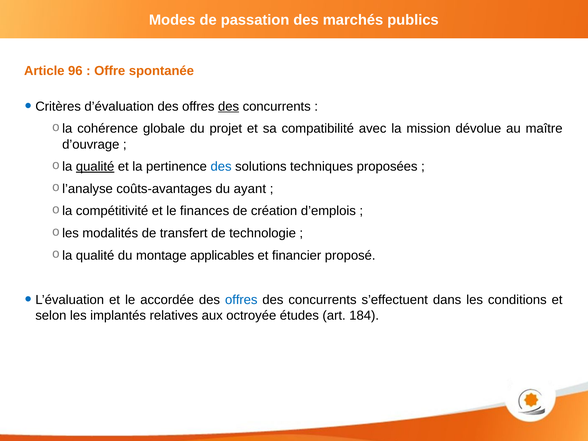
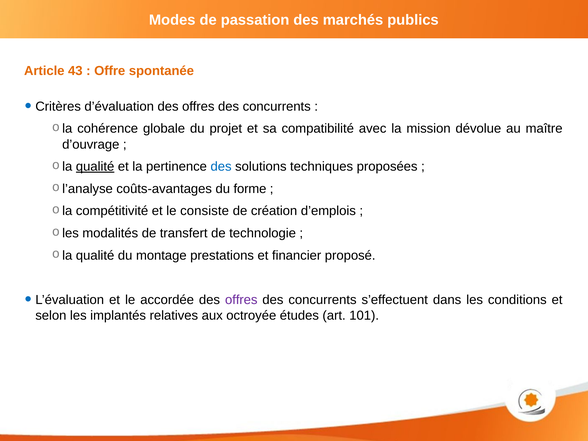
96: 96 -> 43 (75, 71)
des underline: present -> none (229, 106)
ayant: ayant -> forme (250, 189)
finances: finances -> consiste (205, 211)
applicables: applicables -> prestations (222, 255)
offres colour: blue -> purple (241, 300)
184: 184 -> 101 (364, 315)
